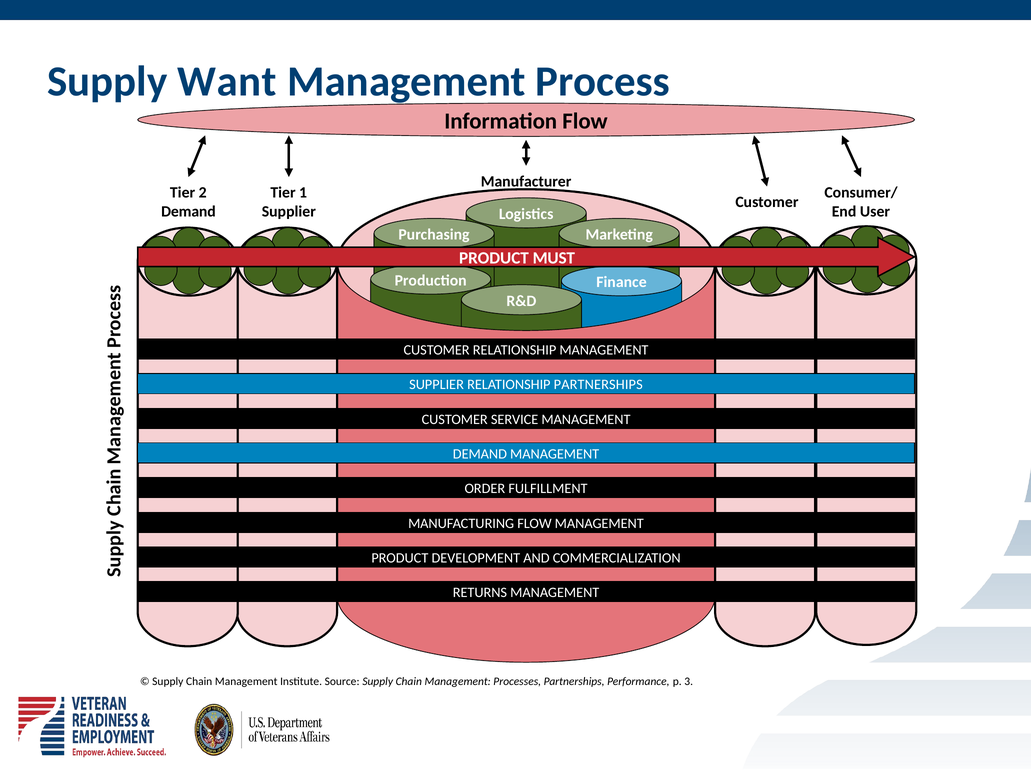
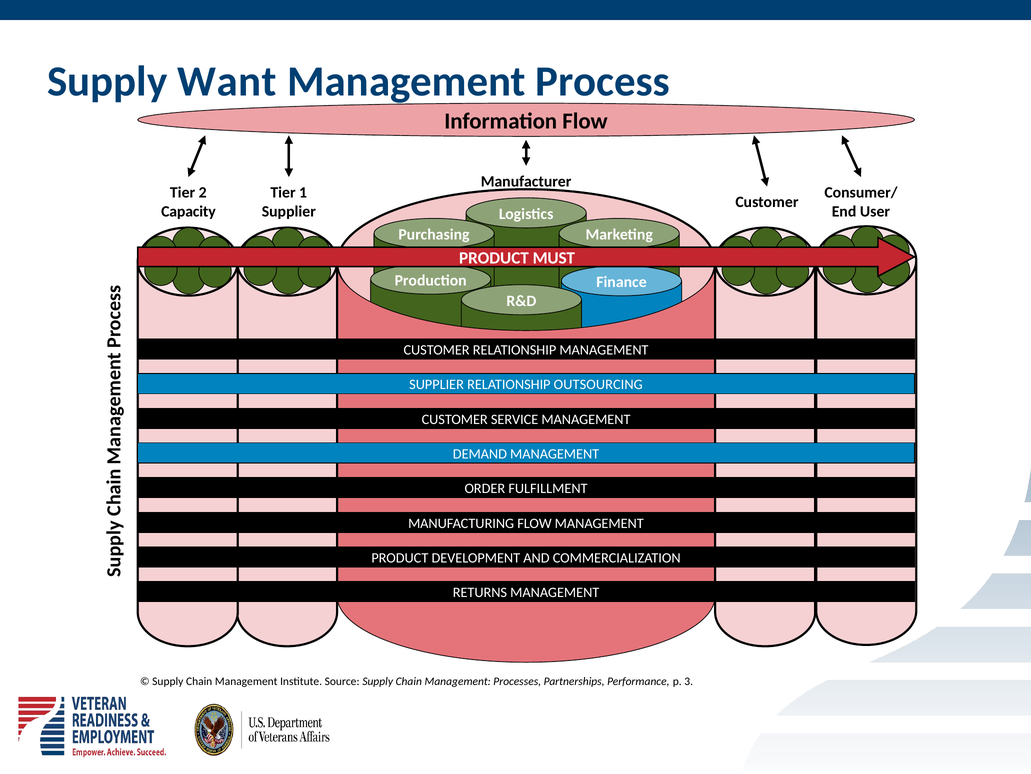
Demand: Demand -> Capacity (188, 211)
RELATIONSHIP PARTNERSHIPS: PARTNERSHIPS -> OUTSOURCING (598, 384)
